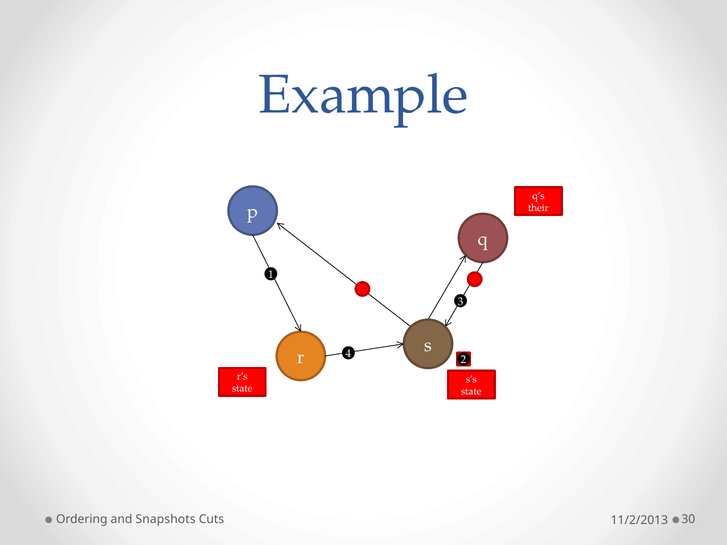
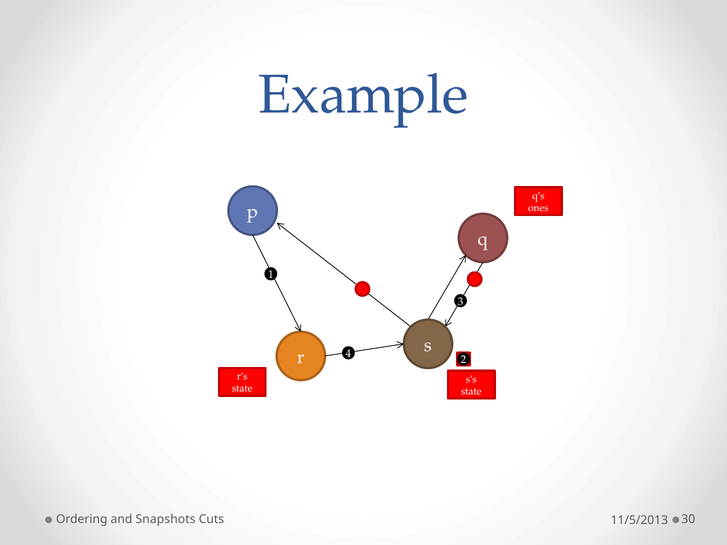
their: their -> ones (538, 208)
11/2/2013: 11/2/2013 -> 11/5/2013 (639, 521)
